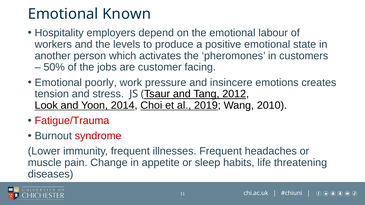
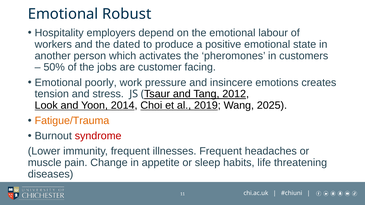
Known: Known -> Robust (127, 14)
levels: levels -> dated (127, 44)
2010: 2010 -> 2025 (272, 106)
Fatigue/Trauma colour: red -> orange (72, 121)
